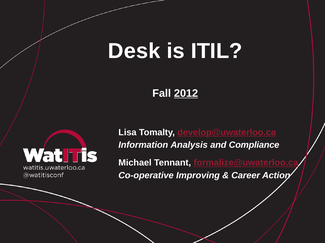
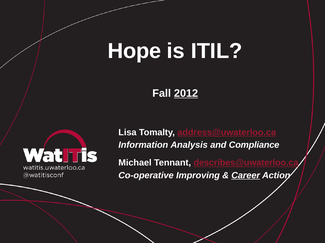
Desk: Desk -> Hope (134, 51)
develop@uwaterloo.ca: develop@uwaterloo.ca -> address@uwaterloo.ca (227, 133)
formalize@uwaterloo.ca: formalize@uwaterloo.ca -> describes@uwaterloo.ca (246, 163)
Career underline: none -> present (246, 176)
